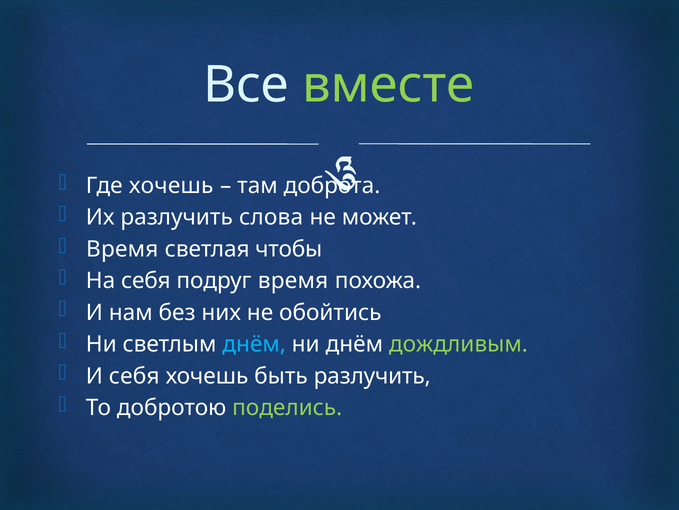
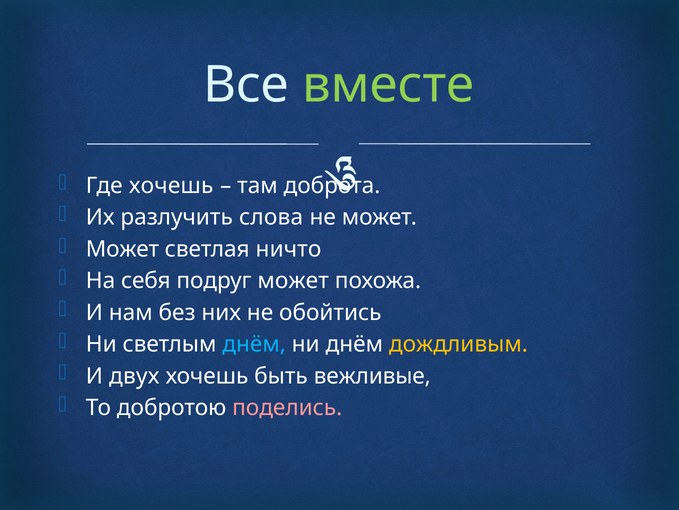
Время: Время -> Может (122, 249)
чтобы: чтобы -> ничто (289, 249)
подруг время: время -> может (293, 281)
дождливым colour: light green -> yellow (458, 344)
И себя: себя -> двух (134, 376)
быть разлучить: разлучить -> вежливые (372, 376)
поделись colour: light green -> pink (287, 407)
